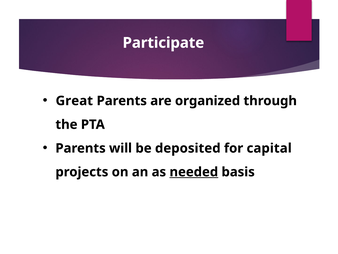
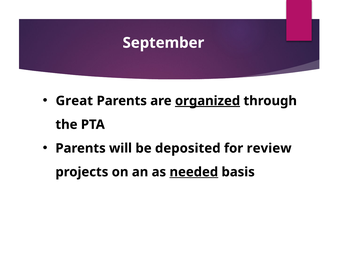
Participate: Participate -> September (163, 43)
organized underline: none -> present (208, 101)
capital: capital -> review (269, 148)
